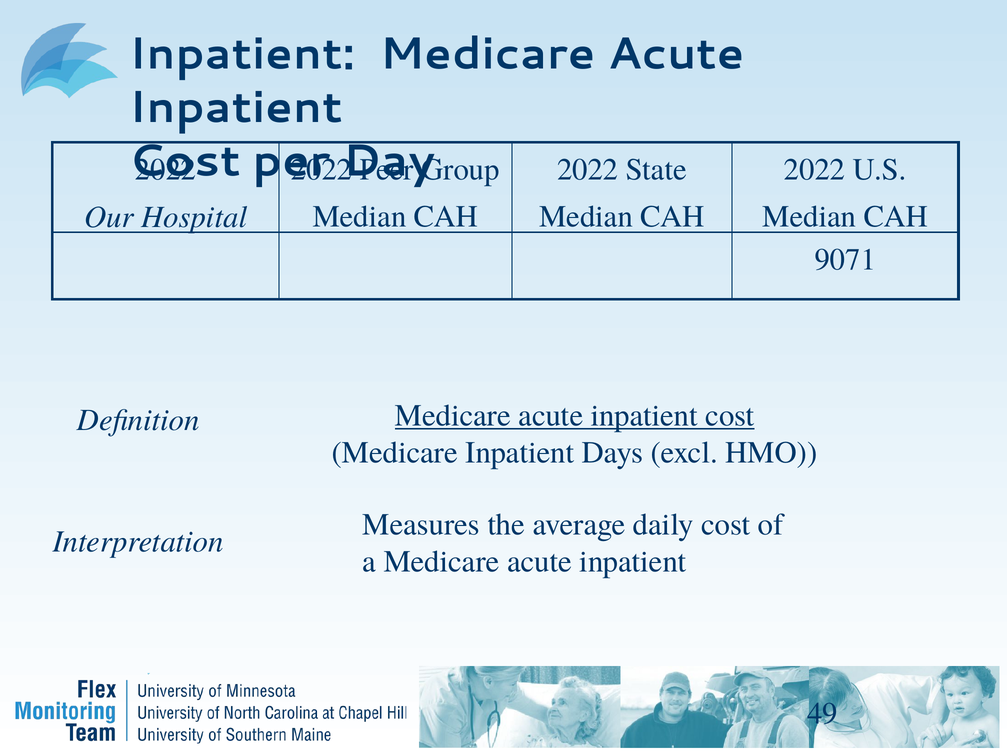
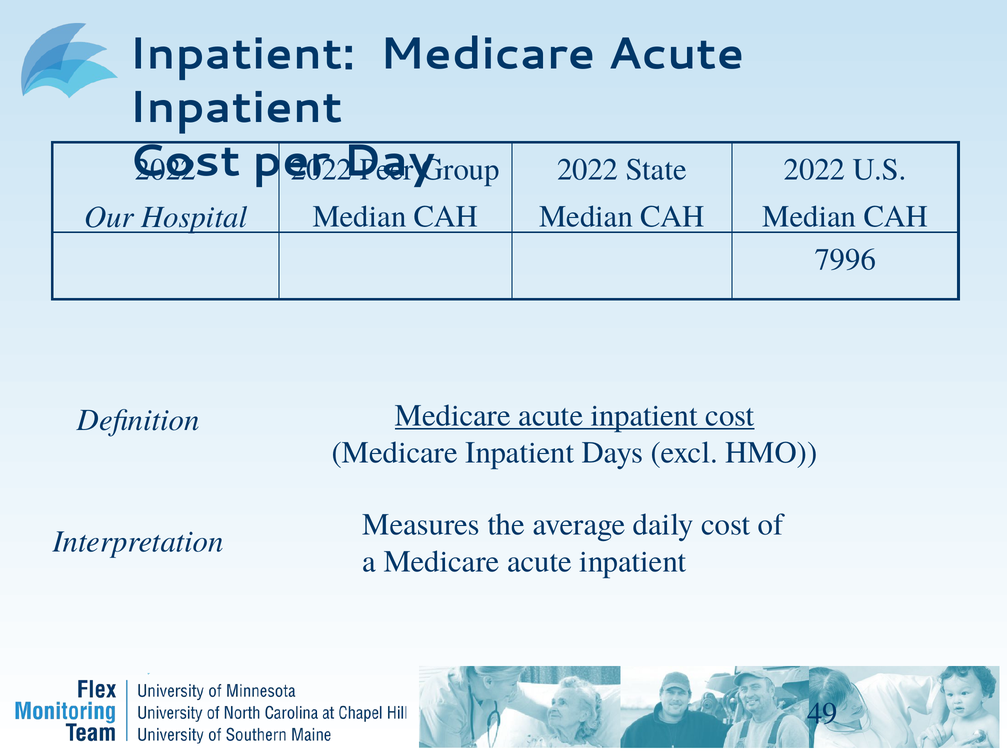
9071: 9071 -> 7996 (845, 260)
